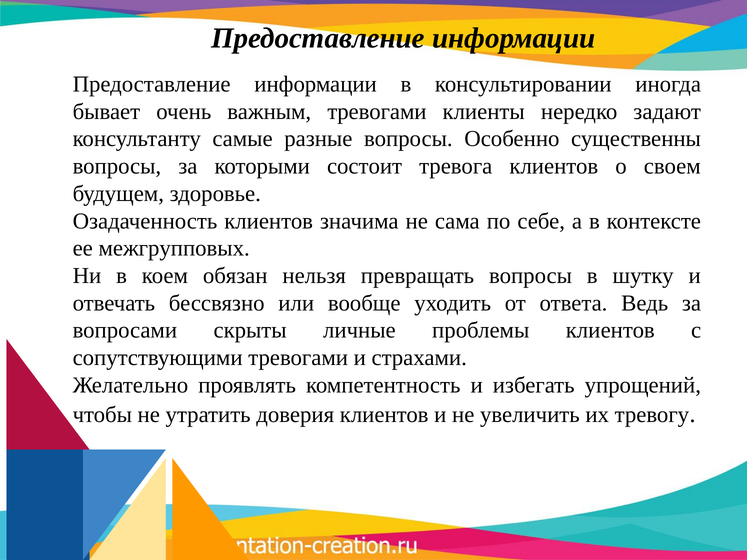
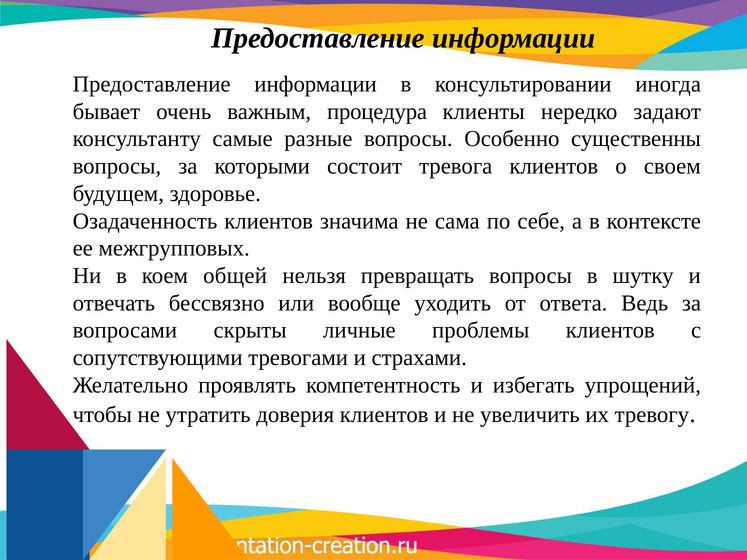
важным тревогами: тревогами -> процедура (377, 112)
обязан: обязан -> общей (235, 276)
